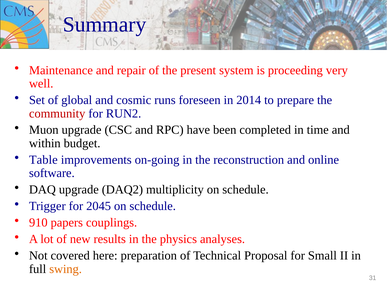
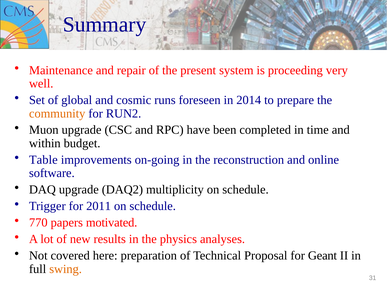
community colour: red -> orange (57, 113)
2045: 2045 -> 2011 (99, 206)
910: 910 -> 770 (38, 222)
couplings: couplings -> motivated (112, 222)
Small: Small -> Geant (322, 255)
